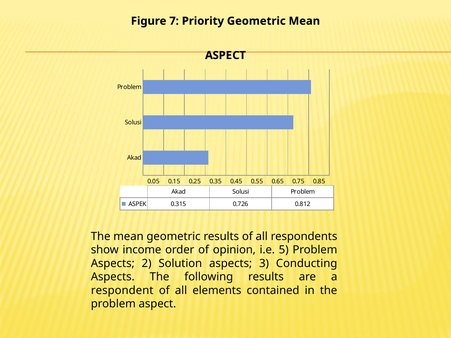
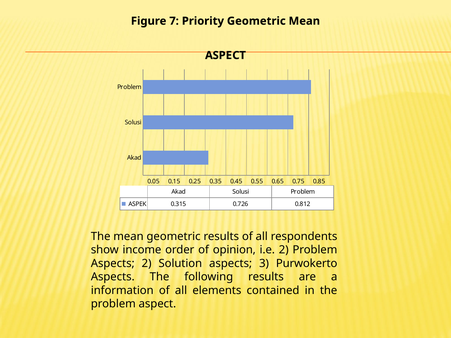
i.e 5: 5 -> 2 (284, 250)
Conducting: Conducting -> Purwokerto (307, 264)
respondent: respondent -> information (122, 291)
